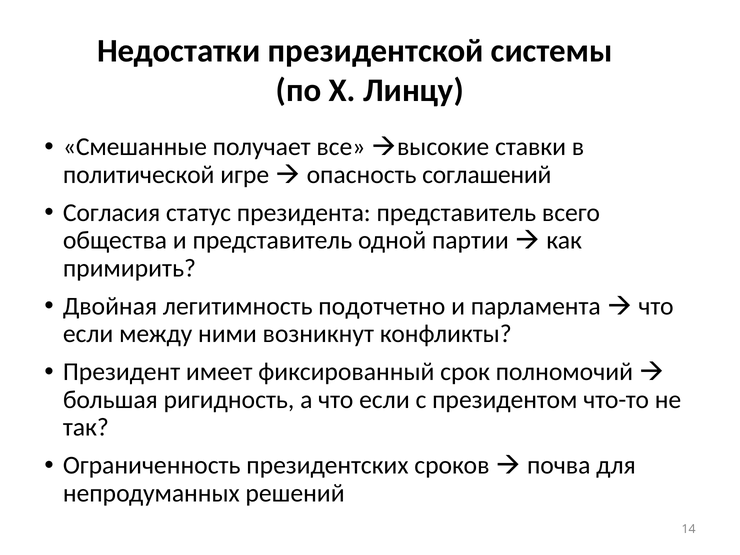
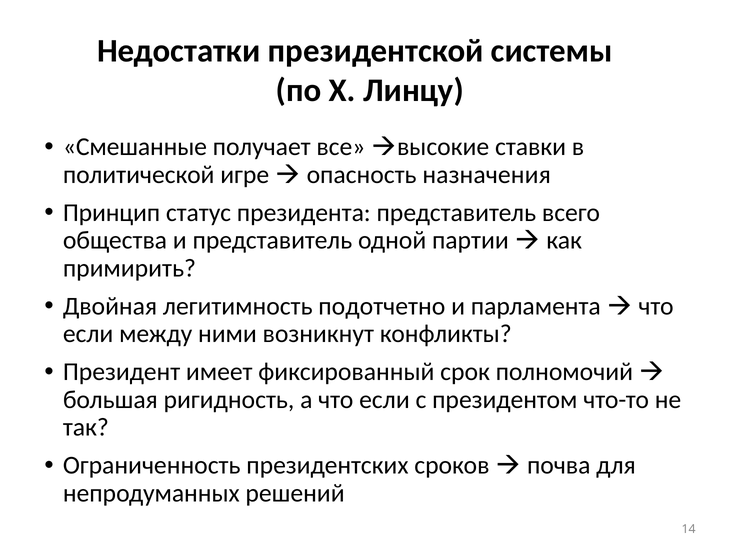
соглашений: соглашений -> назначения (487, 175)
Согласия: Согласия -> Принцип (112, 213)
